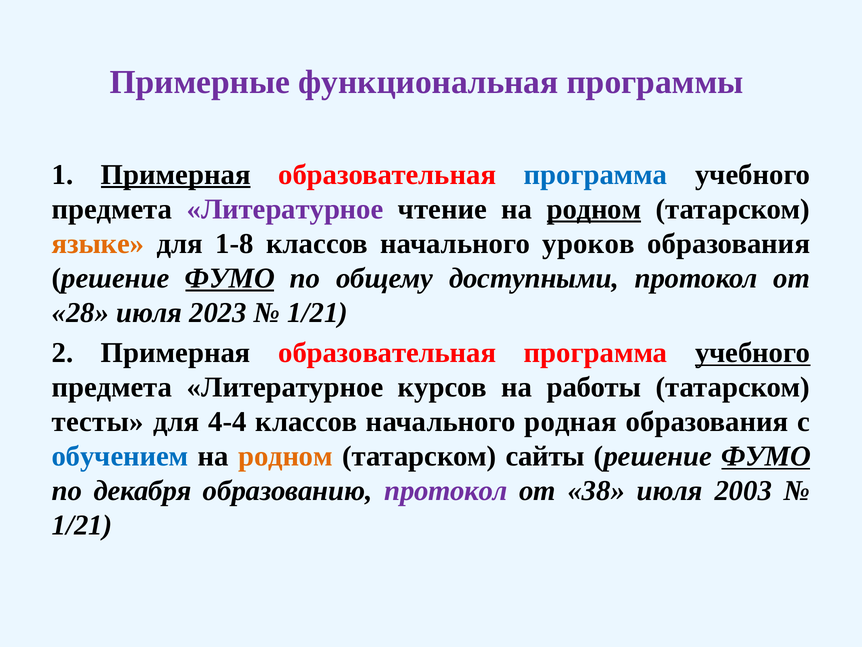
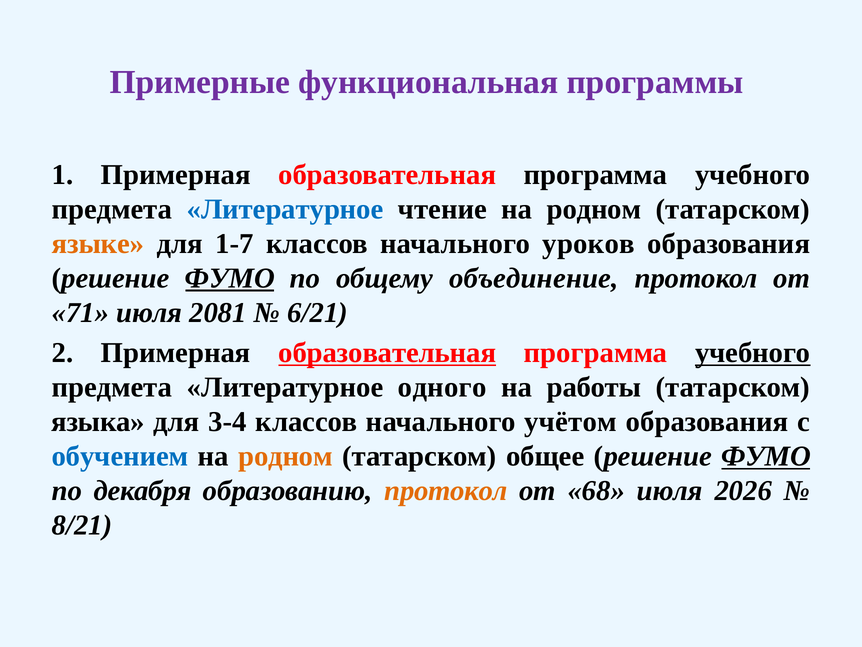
Примерная underline: present -> none (176, 174)
программа colour: blue -> black (596, 174)
Литературное colour: purple -> blue (285, 209)
родном underline: present -> none (594, 209)
1-8: 1-8 -> 1-7 (235, 243)
доступными: доступными -> объединение (534, 278)
28: 28 -> 71 (80, 312)
2023: 2023 -> 2081 (218, 312)
1/21: 1/21 -> 6/21 (318, 312)
образовательная underline: none -> present (387, 353)
курсов: курсов -> одного (442, 387)
тесты: тесты -> языка (98, 422)
4-4: 4-4 -> 3-4 (227, 422)
родная: родная -> учётом (571, 422)
сайты: сайты -> общее (545, 456)
протокол colour: purple -> orange (446, 490)
38: 38 -> 68 (596, 490)
2003: 2003 -> 2026 (743, 490)
1/21: 1/21 -> 8/21 (82, 525)
